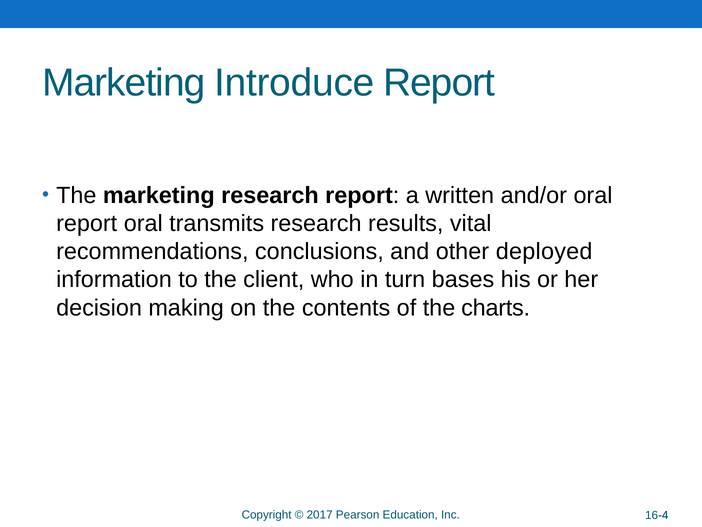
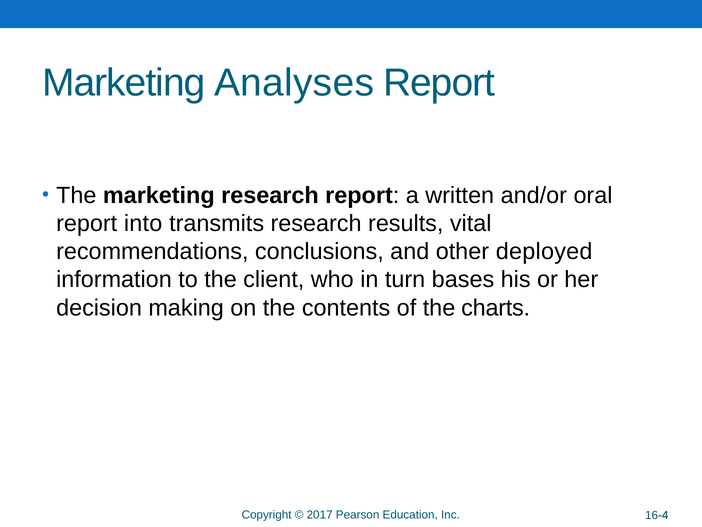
Introduce: Introduce -> Analyses (294, 83)
report oral: oral -> into (143, 223)
